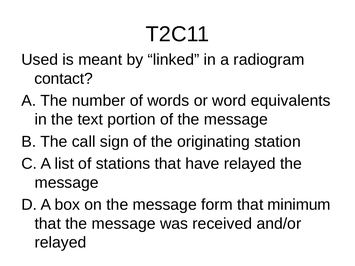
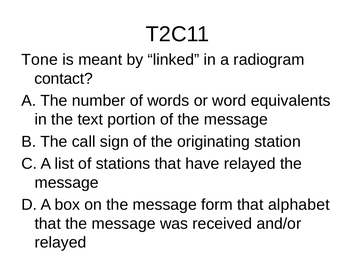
Used: Used -> Tone (40, 60)
minimum: minimum -> alphabet (299, 205)
